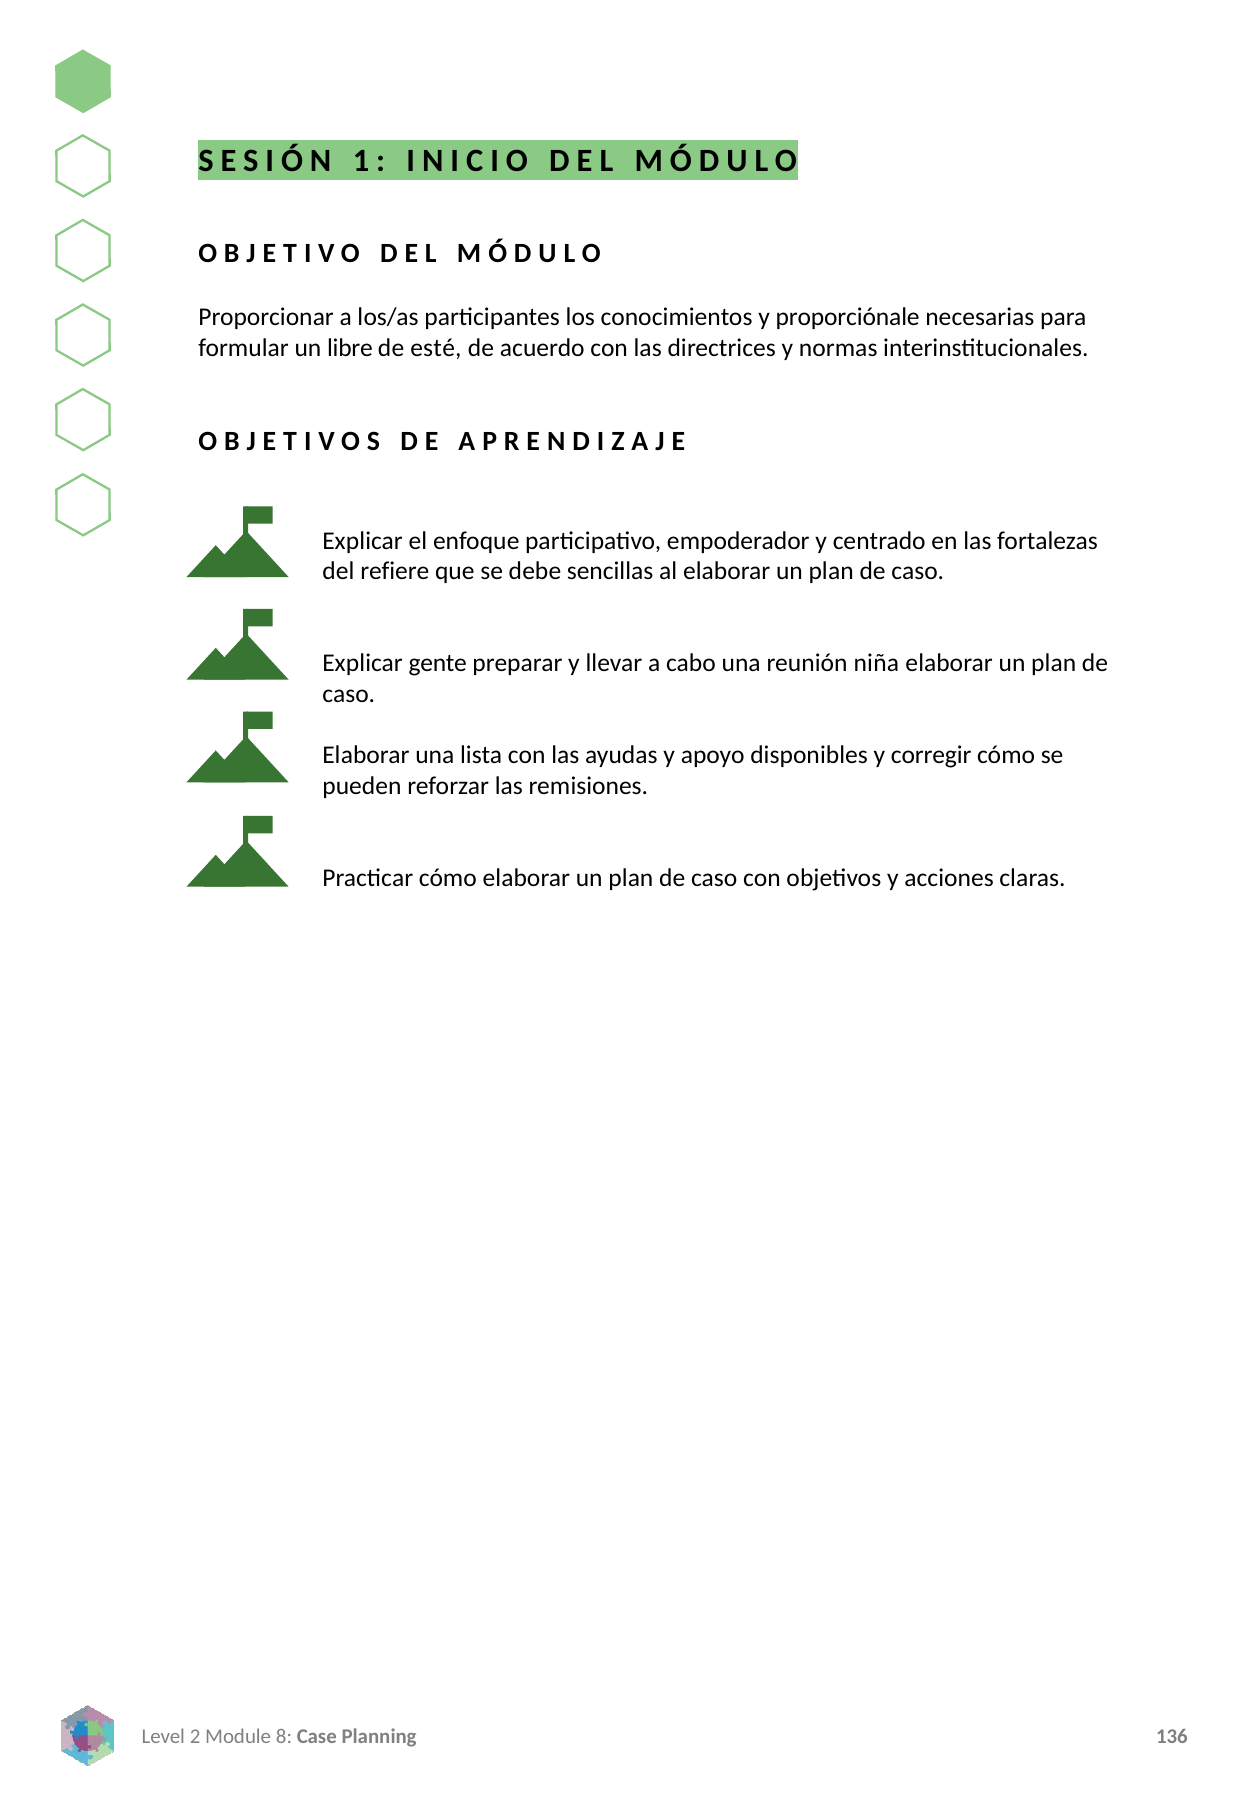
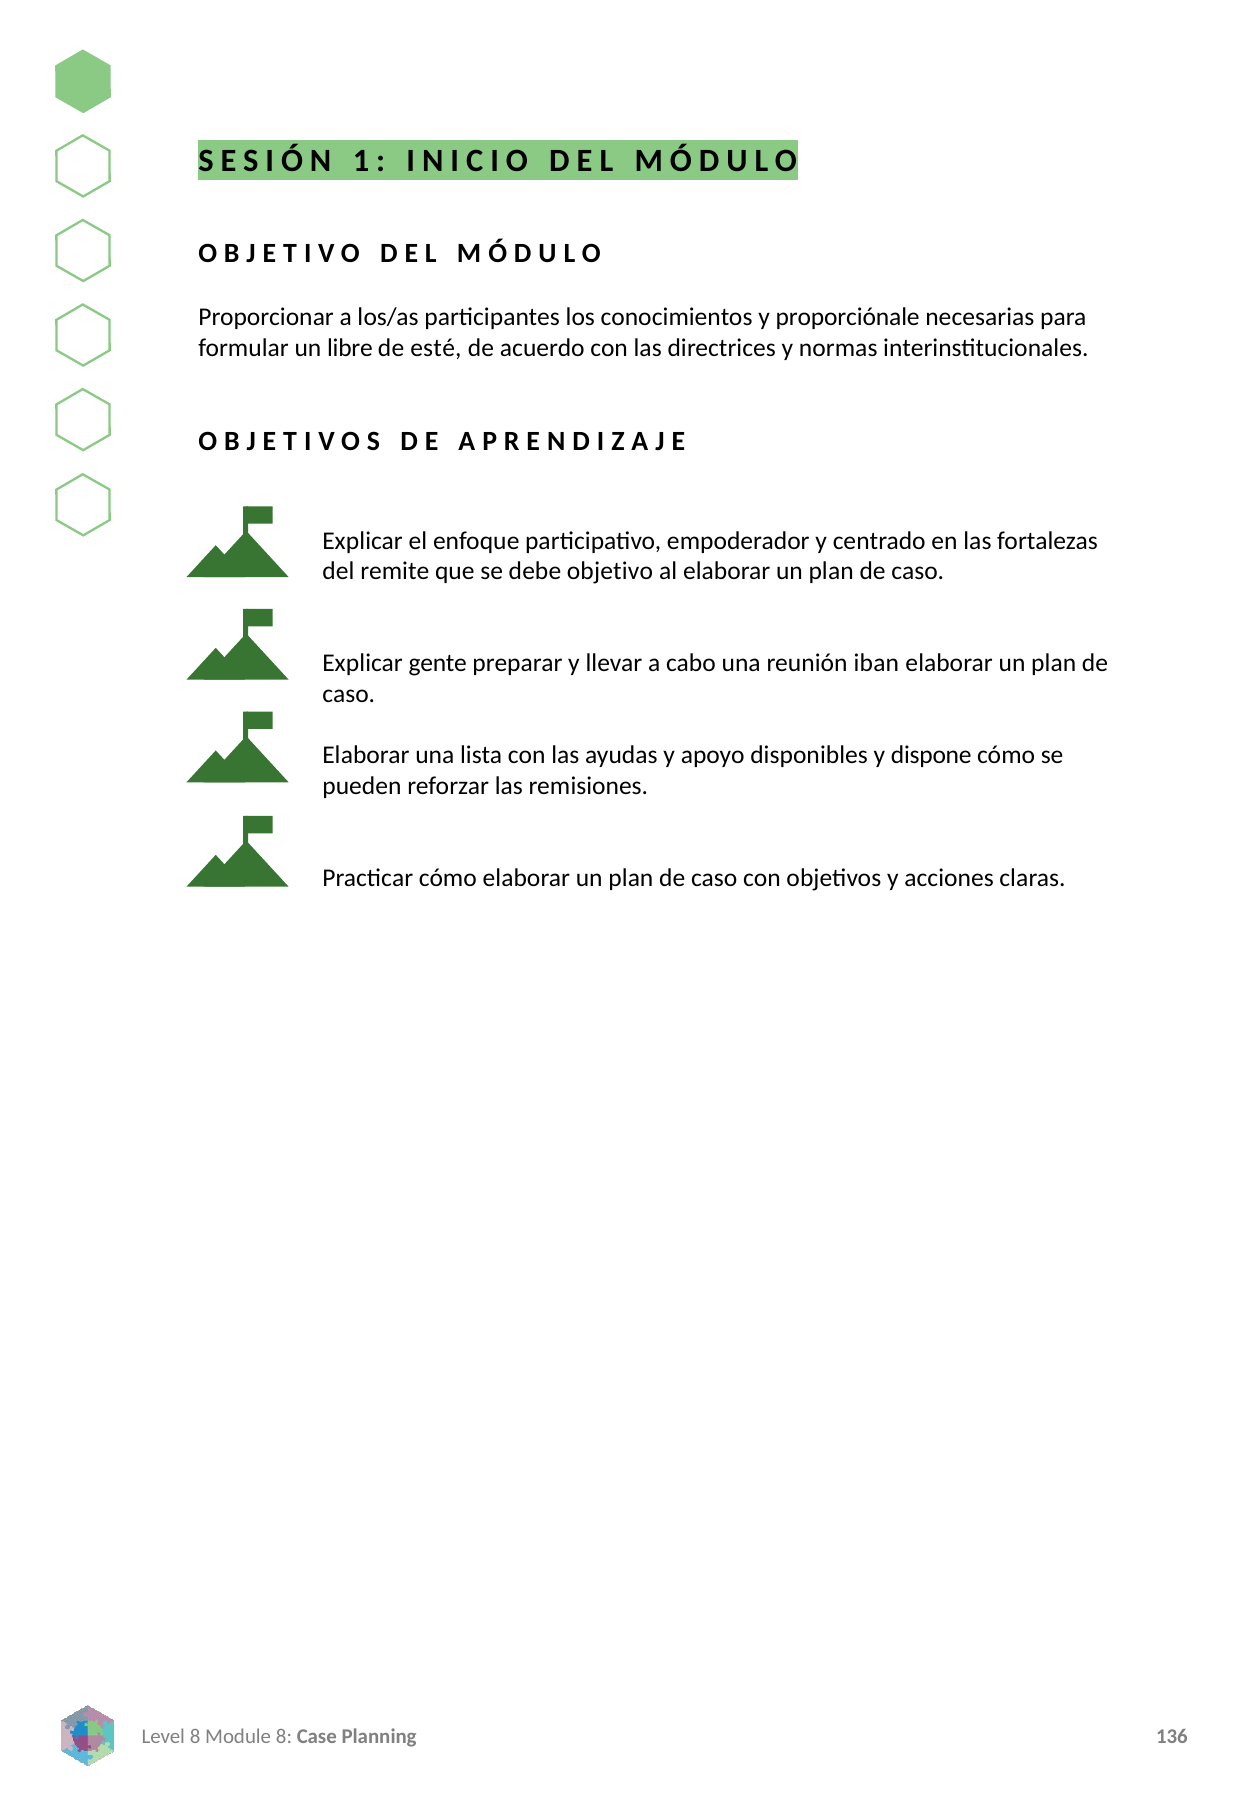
refiere: refiere -> remite (395, 571)
sencillas: sencillas -> objetivo (610, 571)
niña: niña -> iban (876, 663)
corregir: corregir -> dispone (931, 755)
2: 2 -> 8 (195, 1736)
